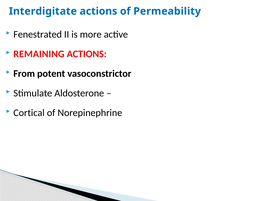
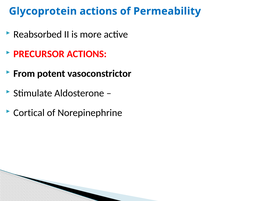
Interdigitate: Interdigitate -> Glycoprotein (43, 11)
Fenestrated: Fenestrated -> Reabsorbed (38, 34)
REMAINING: REMAINING -> PRECURSOR (39, 54)
